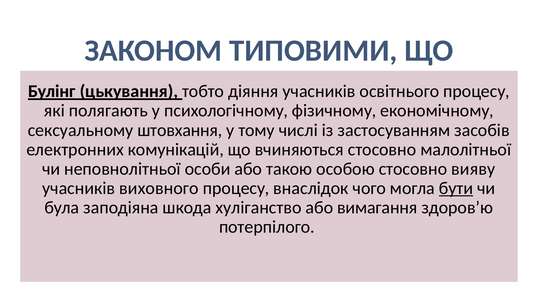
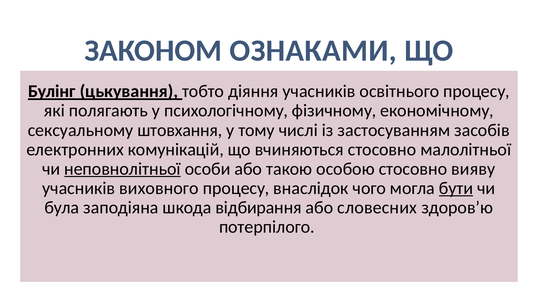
ТИПОВИМИ: ТИПОВИМИ -> ОЗНАКАМИ (313, 51)
неповнолітньої underline: none -> present (122, 169)
хуліганство: хуліганство -> відбирання (259, 208)
вимагання: вимагання -> словесних (377, 208)
